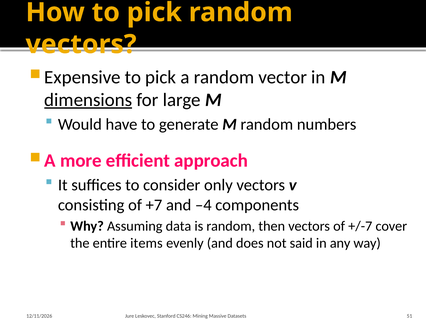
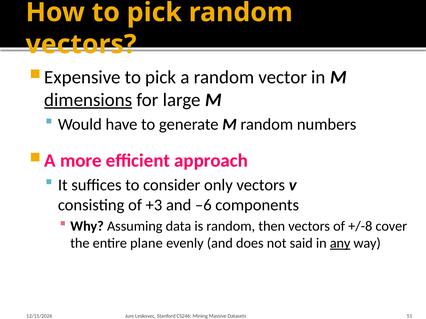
+7: +7 -> +3 (154, 205)
–4: –4 -> –6 (203, 205)
+/-7: +/-7 -> +/-8 (360, 226)
items: items -> plane (146, 243)
any underline: none -> present (340, 243)
